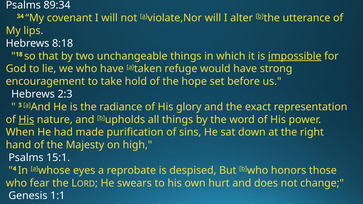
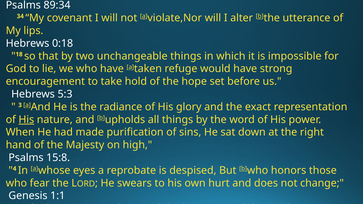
8:18: 8:18 -> 0:18 (63, 43)
impossible underline: present -> none (295, 56)
2:3: 2:3 -> 5:3 (65, 94)
15:1: 15:1 -> 15:8 (58, 158)
